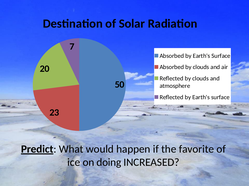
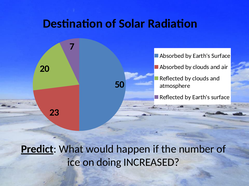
favorite: favorite -> number (196, 150)
